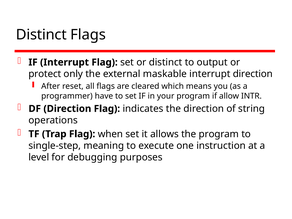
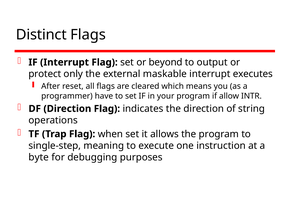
or distinct: distinct -> beyond (166, 62)
interrupt direction: direction -> executes (253, 74)
level: level -> byte (39, 157)
